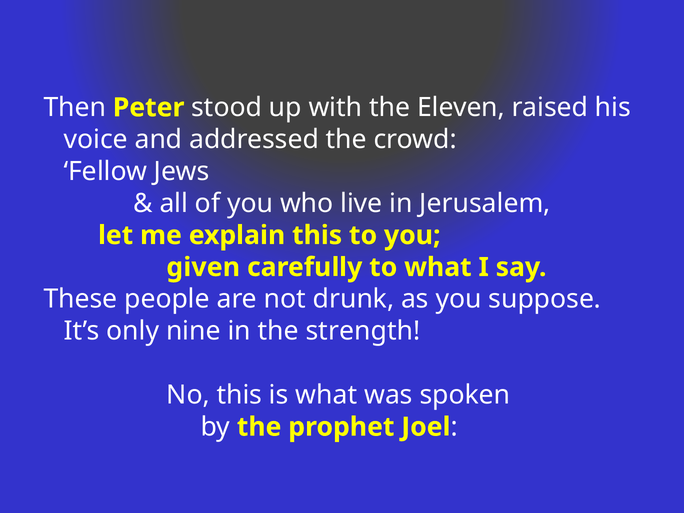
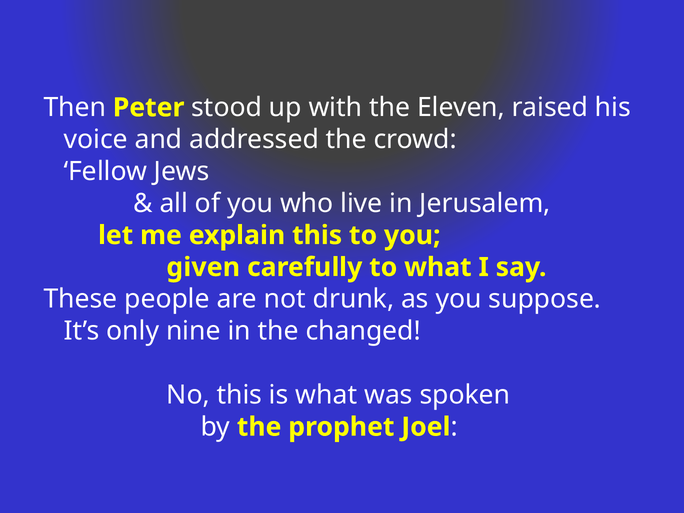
strength: strength -> changed (363, 331)
